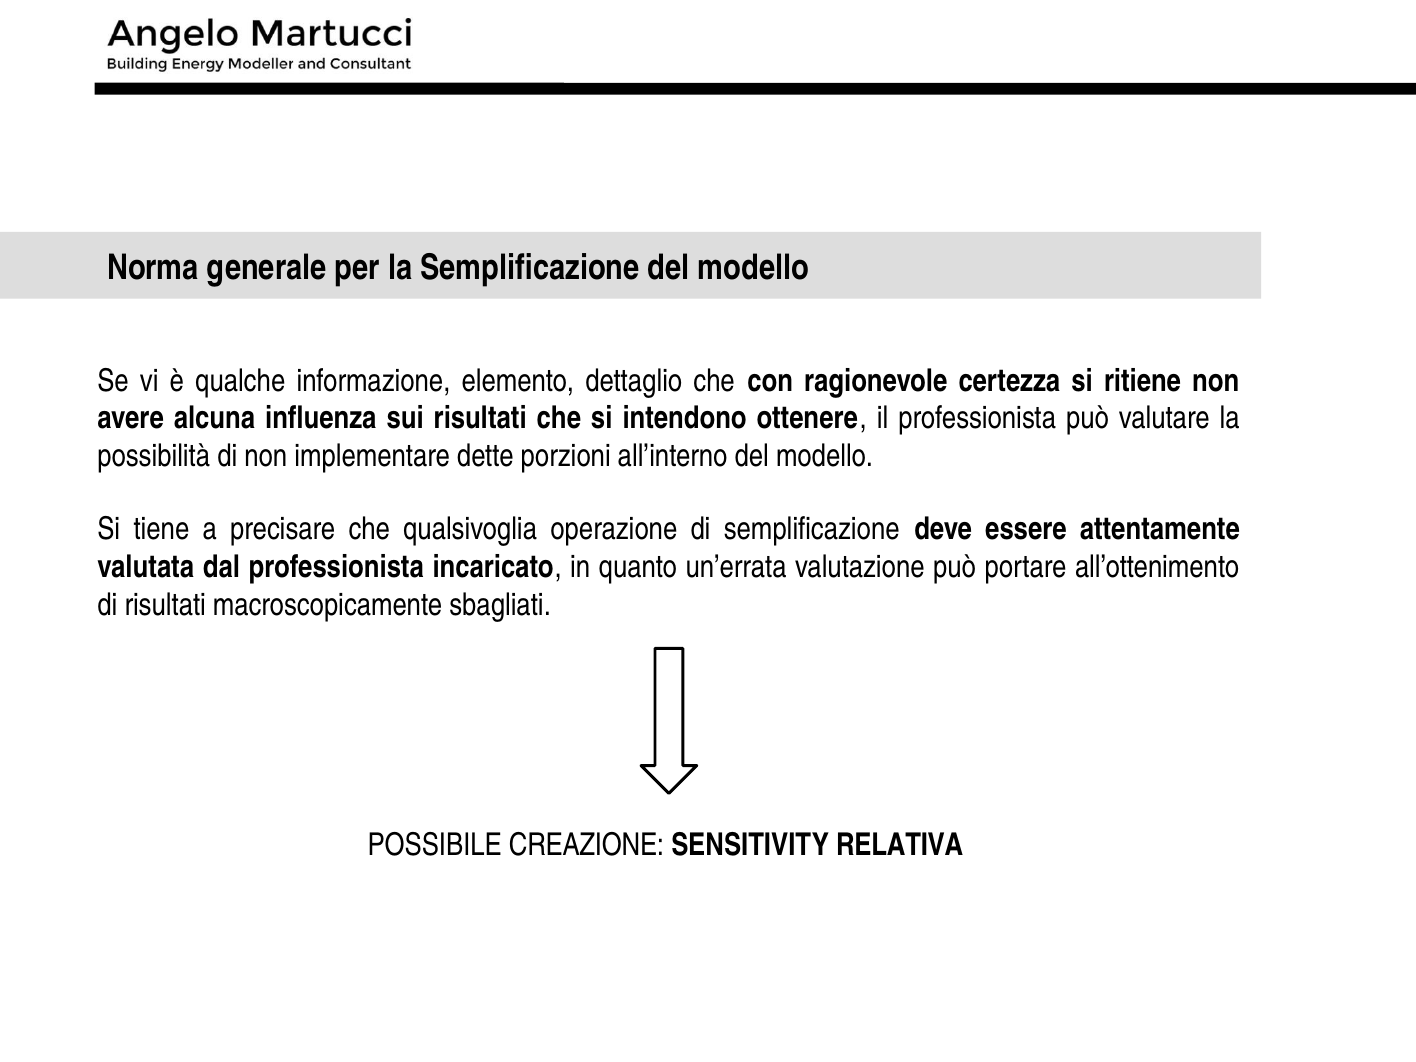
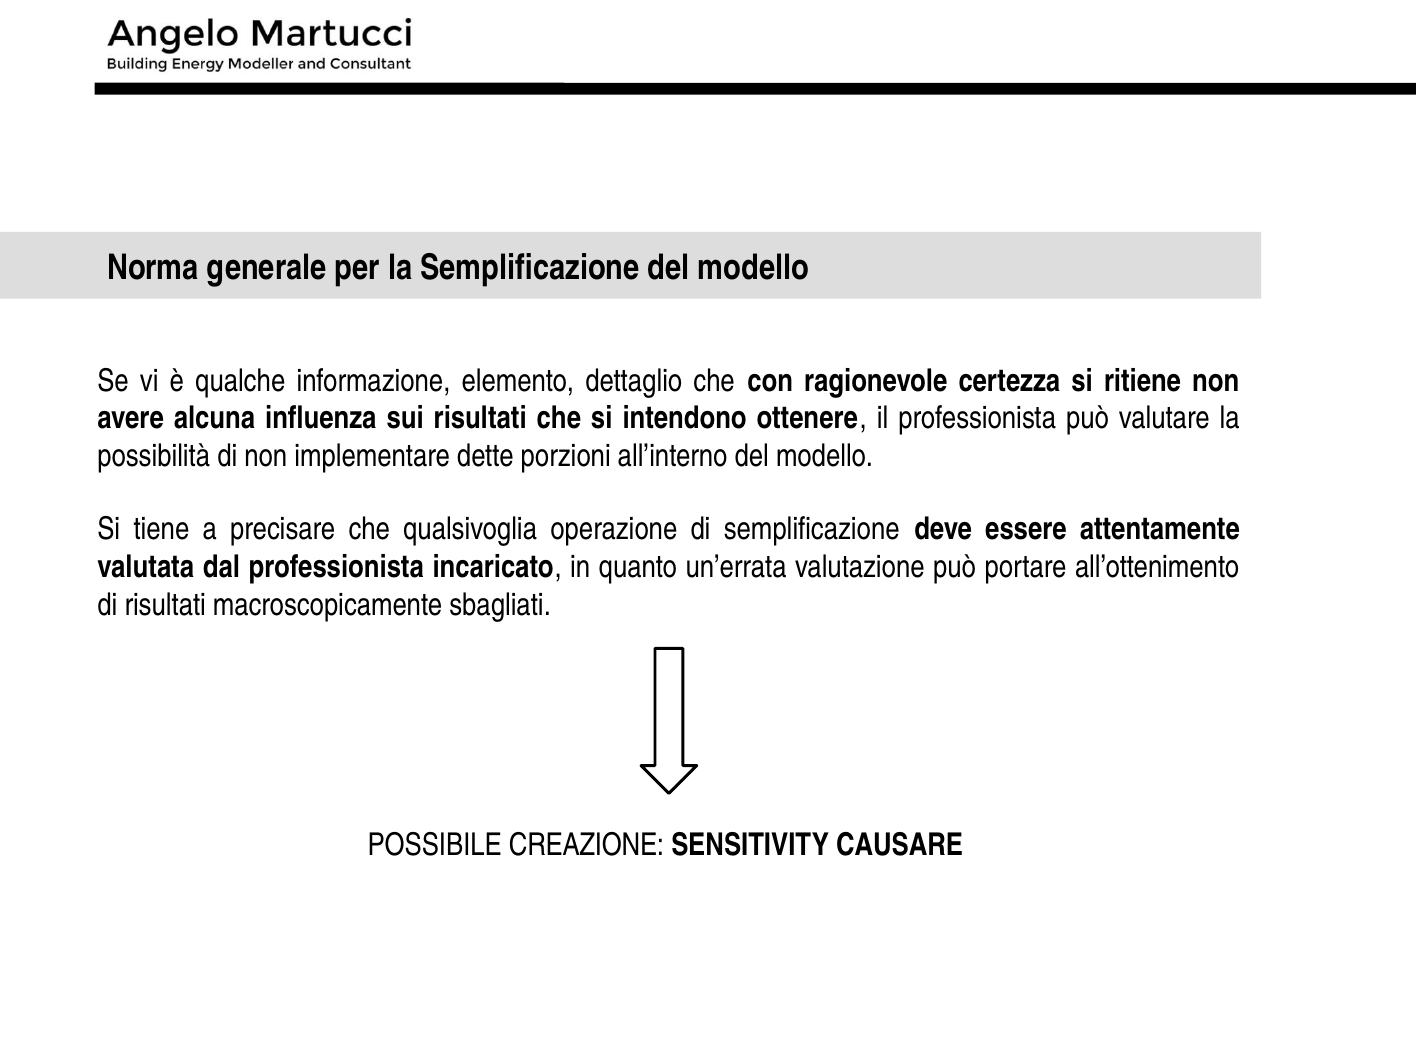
RELATIVA: RELATIVA -> CAUSARE (900, 845)
